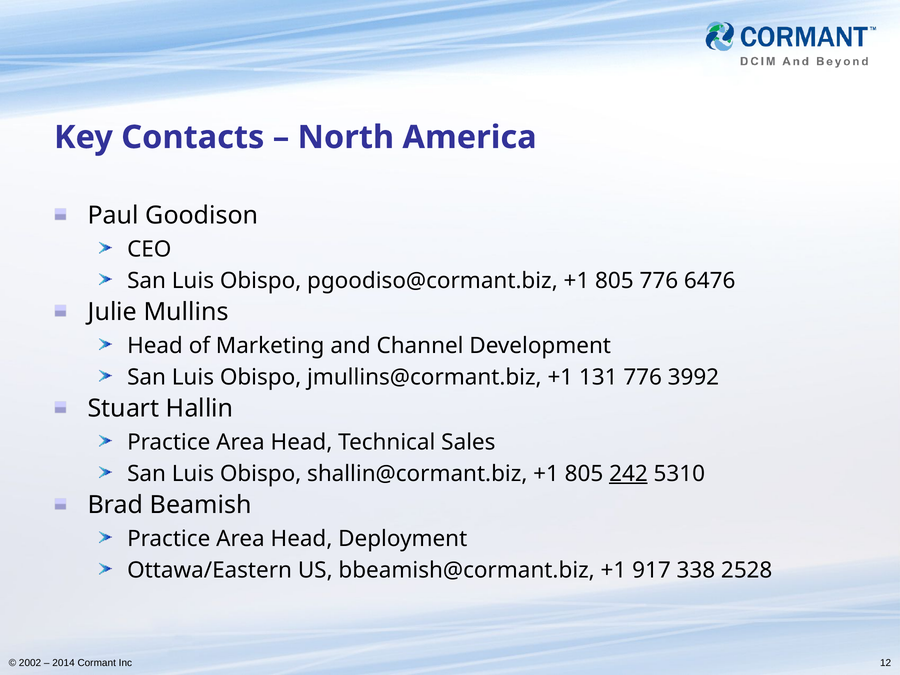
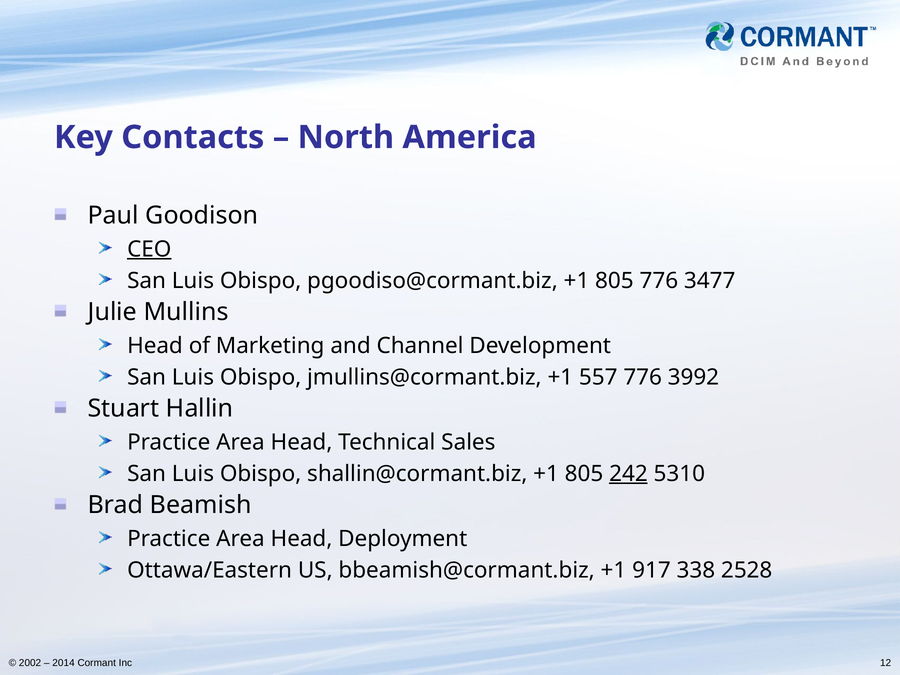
CEO underline: none -> present (149, 249)
6476: 6476 -> 3477 (710, 281)
131: 131 -> 557 (598, 377)
